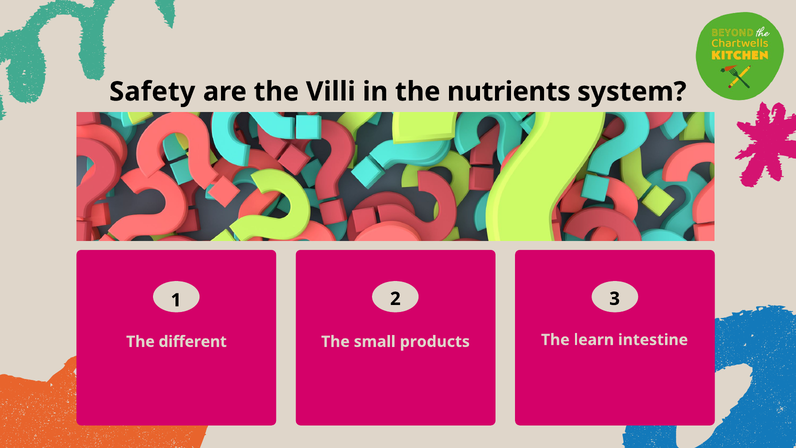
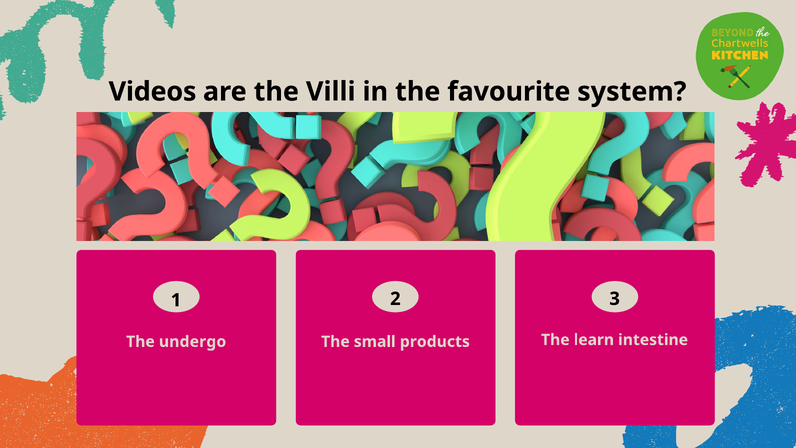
Safety: Safety -> Videos (153, 92)
nutrients: nutrients -> favourite (509, 92)
different: different -> undergo (193, 342)
